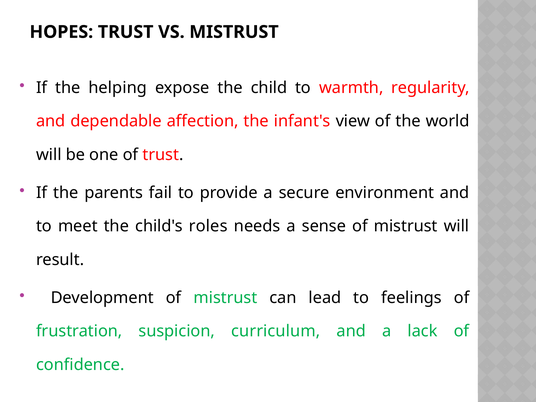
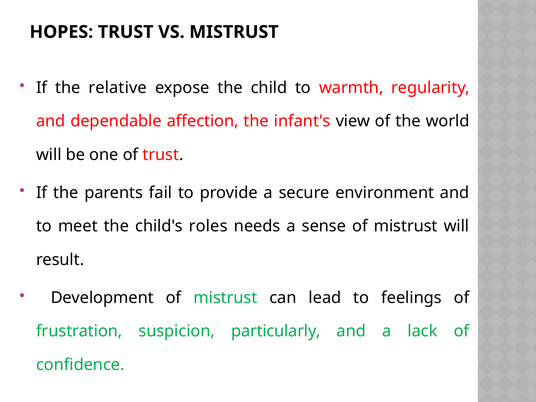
helping: helping -> relative (118, 88)
curriculum: curriculum -> particularly (276, 331)
